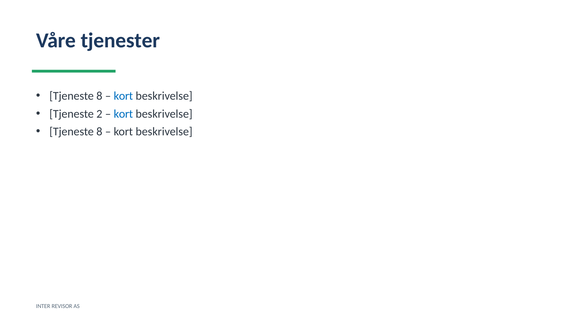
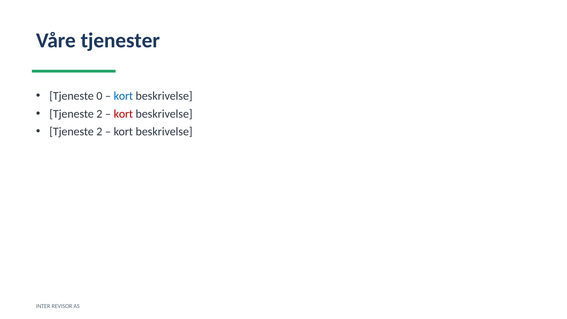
8: 8 -> 0 (99, 96)
kort colour: blue -> red (123, 114)
8: 8 -> 2 (99, 131)
